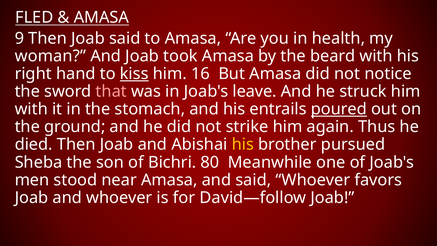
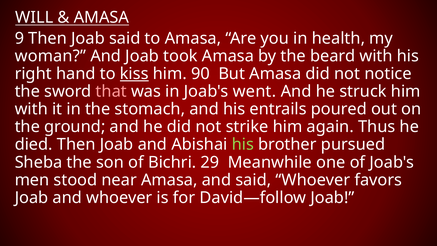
FLED: FLED -> WILL (34, 18)
16: 16 -> 90 (200, 74)
leave: leave -> went (254, 91)
poured underline: present -> none (339, 109)
his colour: yellow -> light green (243, 145)
80: 80 -> 29 (210, 162)
